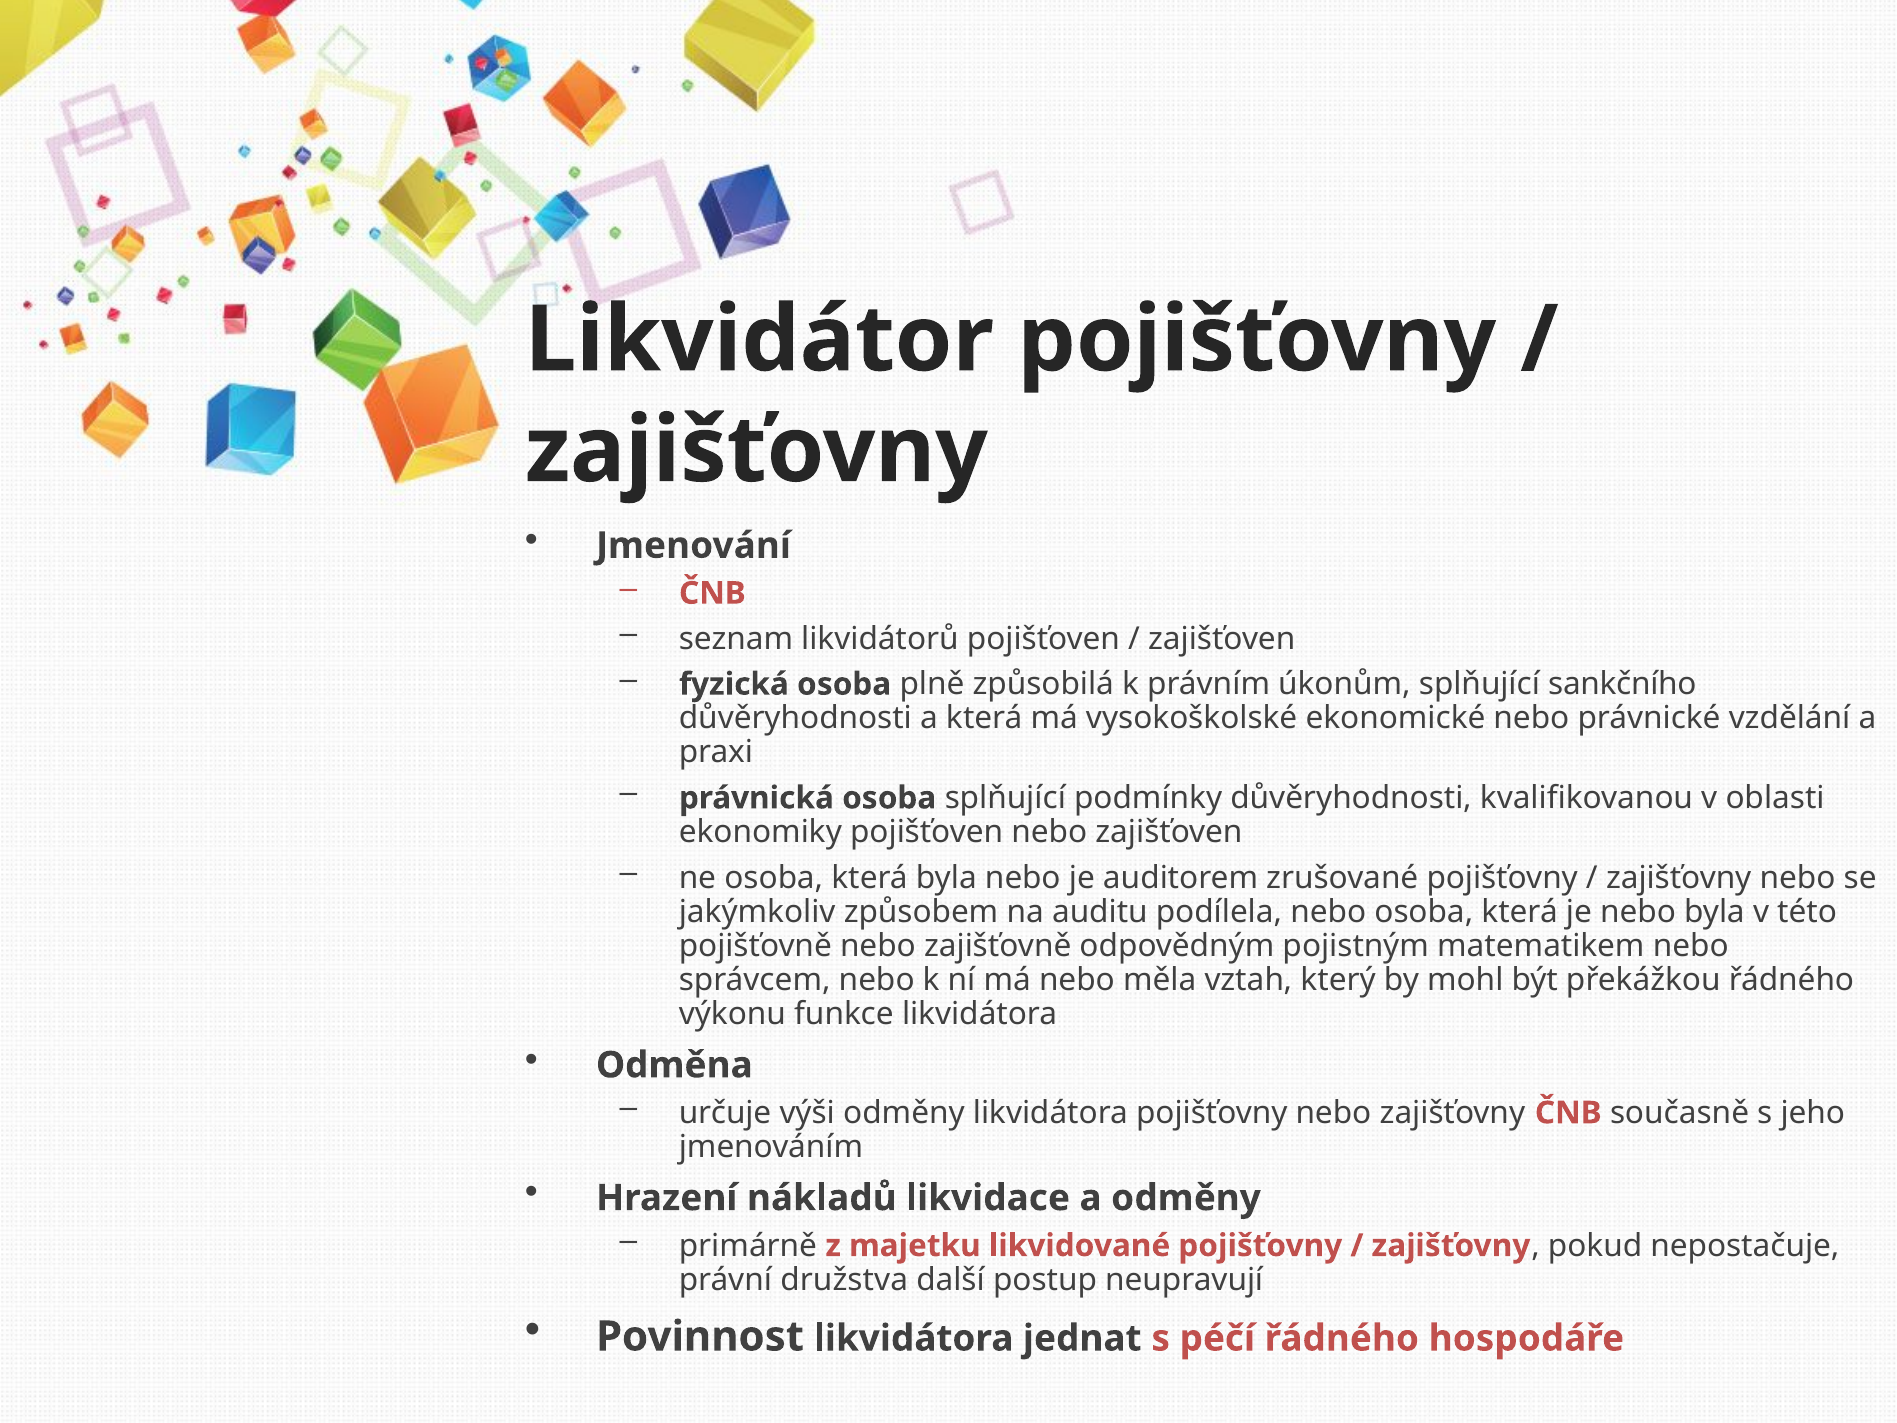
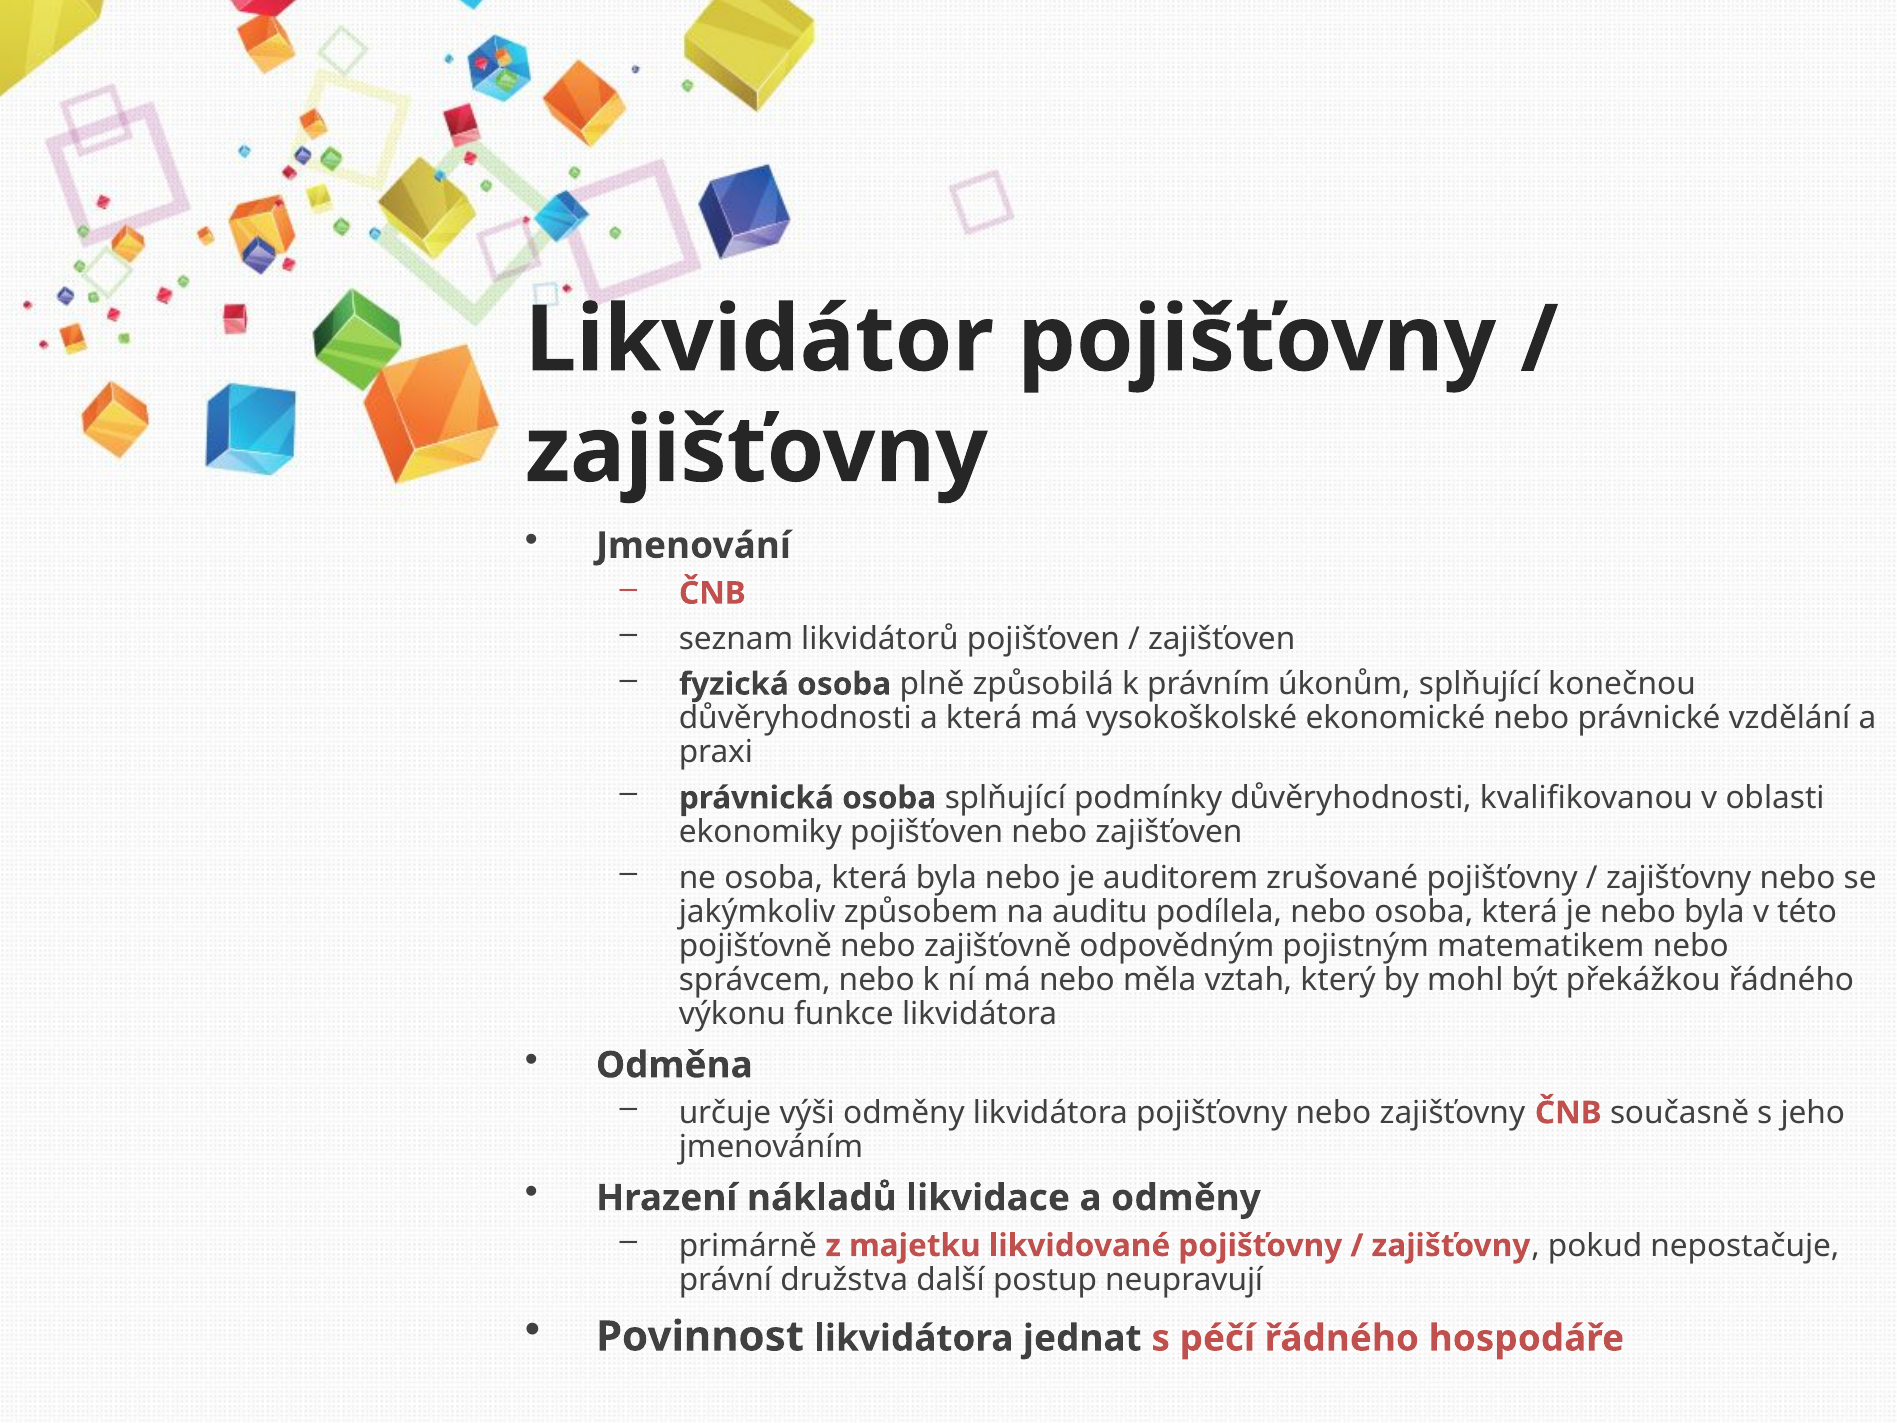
sankčního: sankčního -> konečnou (1622, 684)
